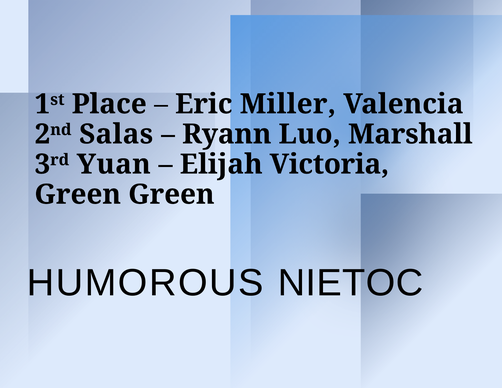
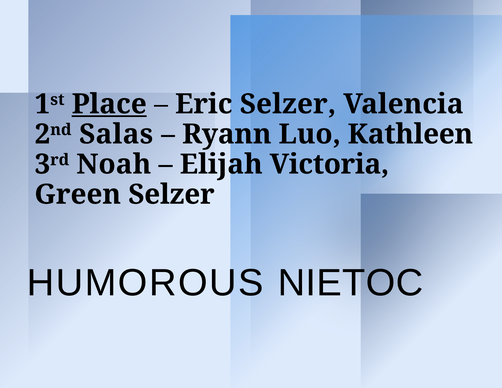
Place underline: none -> present (109, 104)
Eric Miller: Miller -> Selzer (288, 104)
Marshall: Marshall -> Kathleen (410, 134)
Yuan: Yuan -> Noah (114, 164)
Green Green: Green -> Selzer (171, 194)
